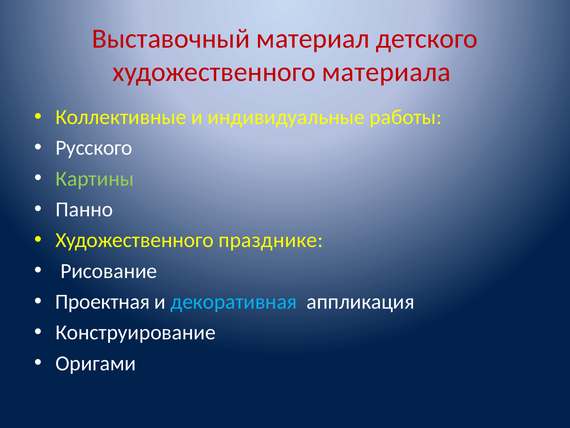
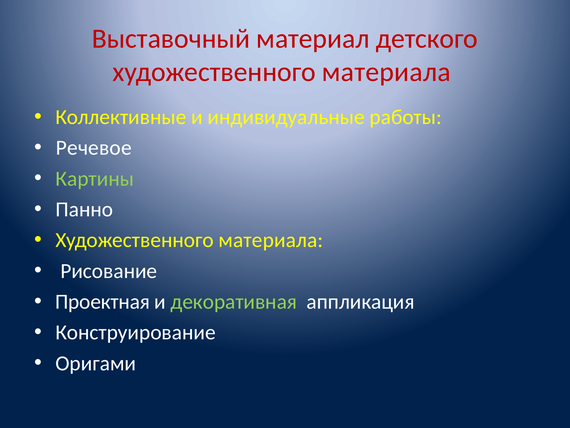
Русского: Русского -> Речевое (94, 148)
празднике: празднике -> материала (271, 240)
декоративная colour: light blue -> light green (234, 301)
